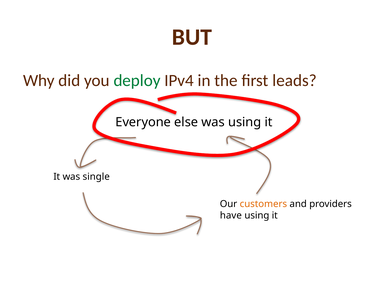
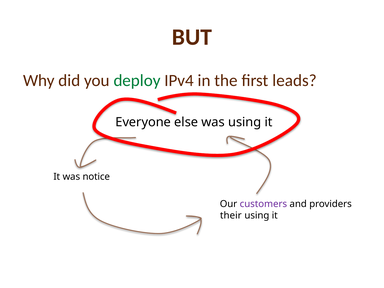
single: single -> notice (96, 177)
customers colour: orange -> purple (263, 204)
have: have -> their (231, 215)
